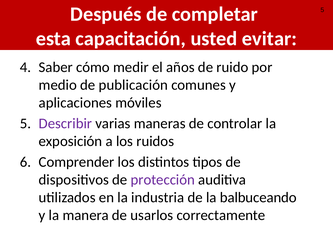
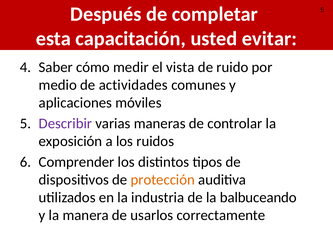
años: años -> vista (180, 67)
publicación: publicación -> actividades (133, 85)
protección colour: purple -> orange (163, 180)
